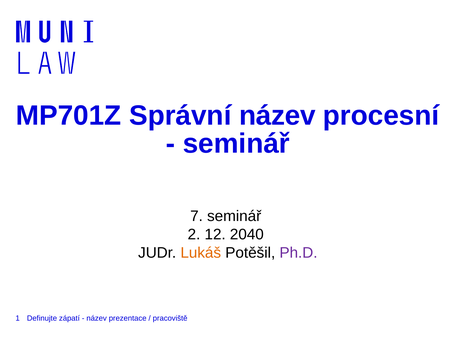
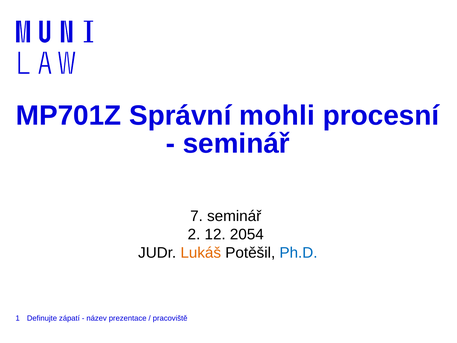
Správní název: název -> mohli (277, 115)
2040: 2040 -> 2054 (247, 234)
Ph.D colour: purple -> blue (298, 252)
